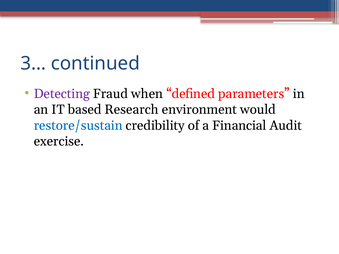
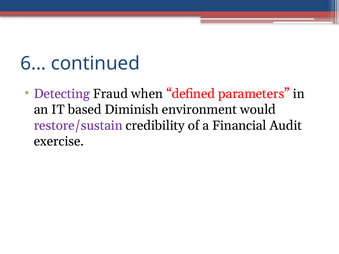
3…: 3… -> 6… (33, 63)
Research: Research -> Diminish (132, 110)
restore/sustain colour: blue -> purple (78, 126)
